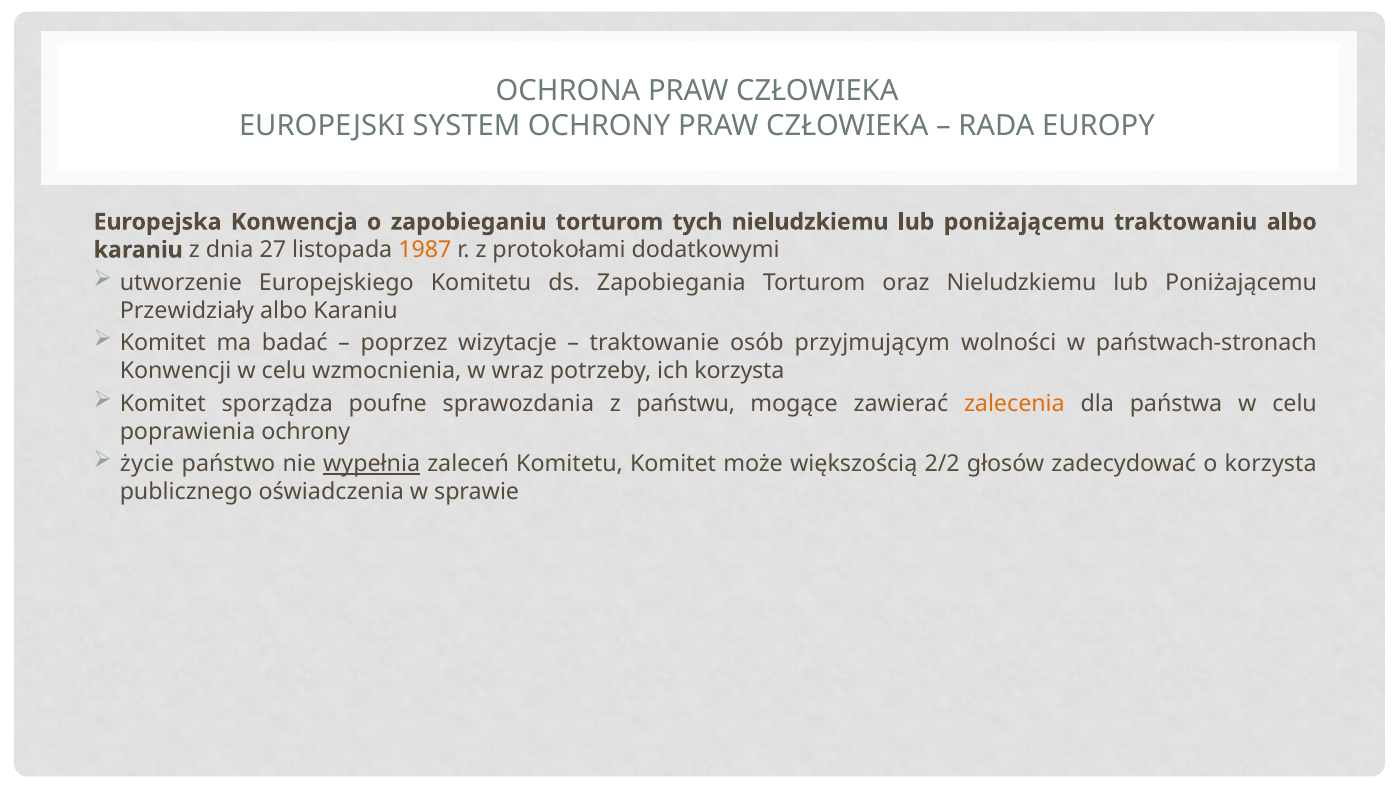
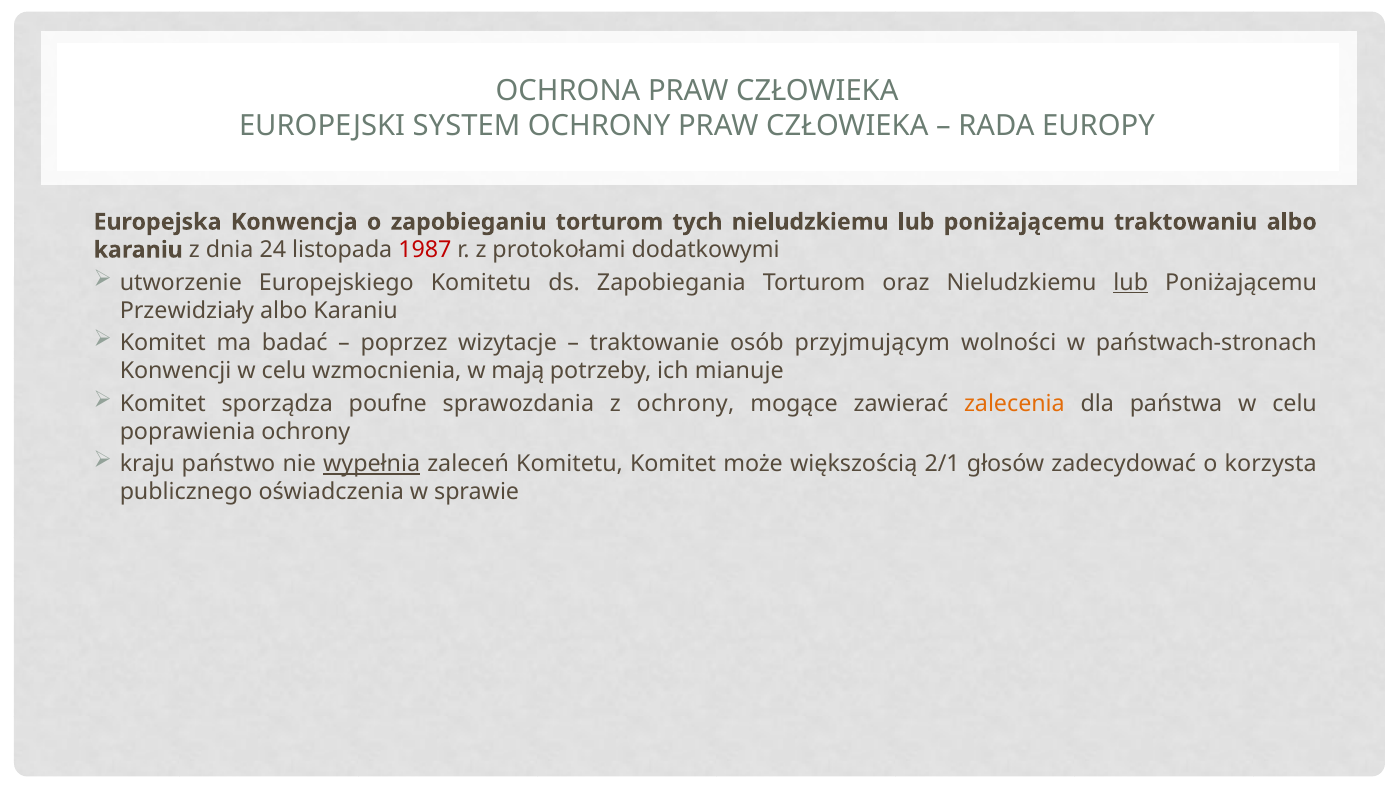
27: 27 -> 24 (273, 250)
1987 colour: orange -> red (425, 250)
lub underline: none -> present (1131, 282)
wraz: wraz -> mają (518, 371)
ich korzysta: korzysta -> mianuje (739, 371)
z państwu: państwu -> ochrony (686, 403)
życie: życie -> kraju (147, 464)
2/2: 2/2 -> 2/1 (942, 464)
